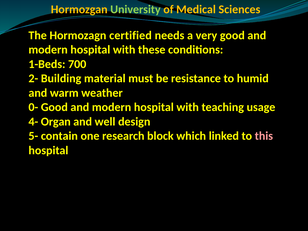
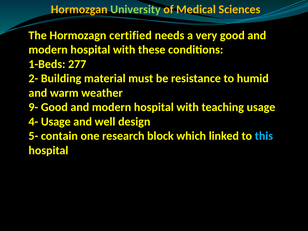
700: 700 -> 277 (77, 64)
0-: 0- -> 9- (33, 107)
4- Organ: Organ -> Usage (56, 122)
this colour: pink -> light blue (264, 136)
